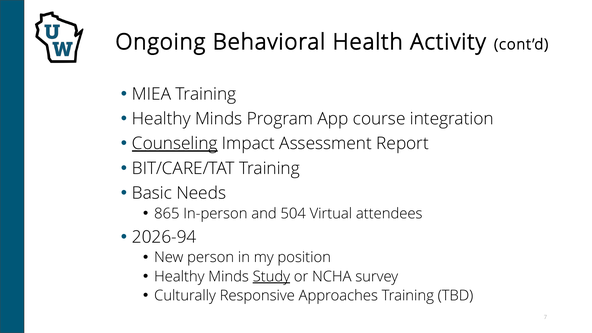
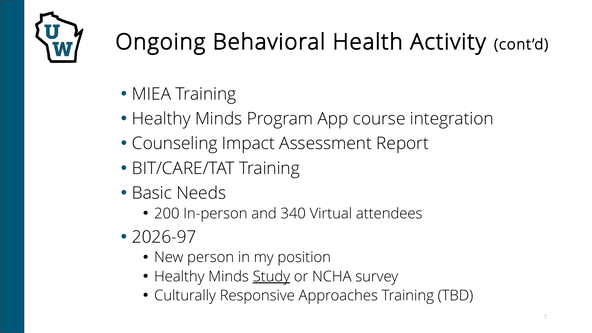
Counseling underline: present -> none (175, 144)
865: 865 -> 200 (167, 214)
504: 504 -> 340 (293, 214)
2026-94: 2026-94 -> 2026-97 (164, 237)
